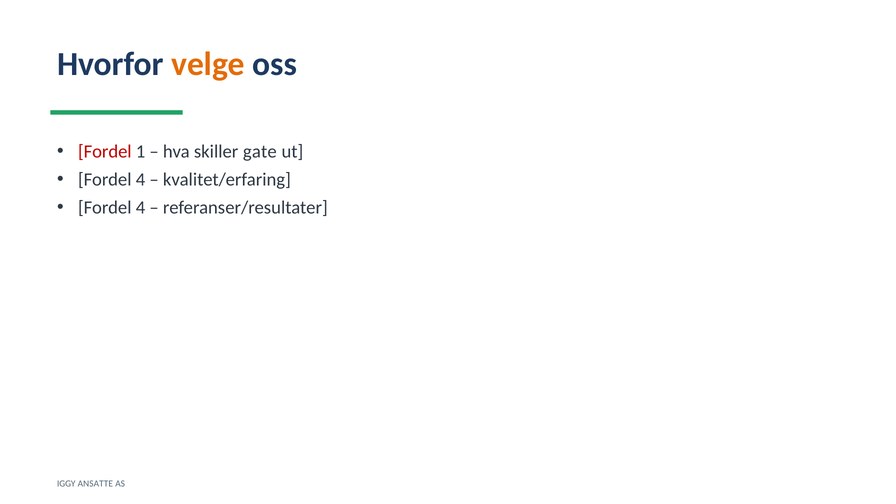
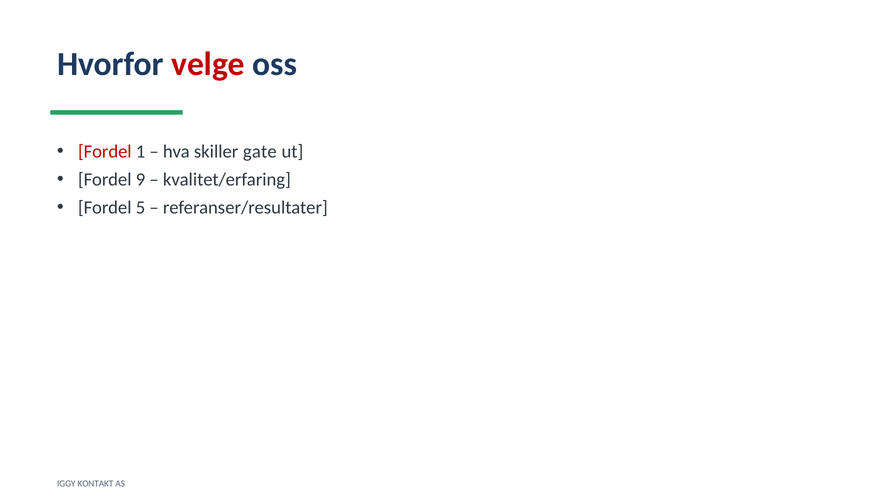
velge colour: orange -> red (208, 64)
4: 4 -> 9 (141, 180)
4: 4 -> 5 (141, 208)
ANSATTE: ANSATTE -> KONTAKT (95, 484)
